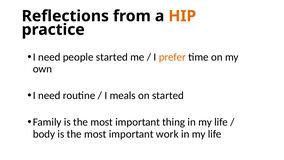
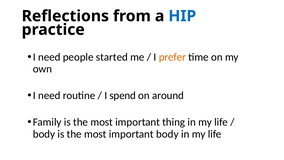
HIP colour: orange -> blue (182, 16)
meals: meals -> spend (123, 95)
on started: started -> around (168, 95)
important work: work -> body (167, 134)
